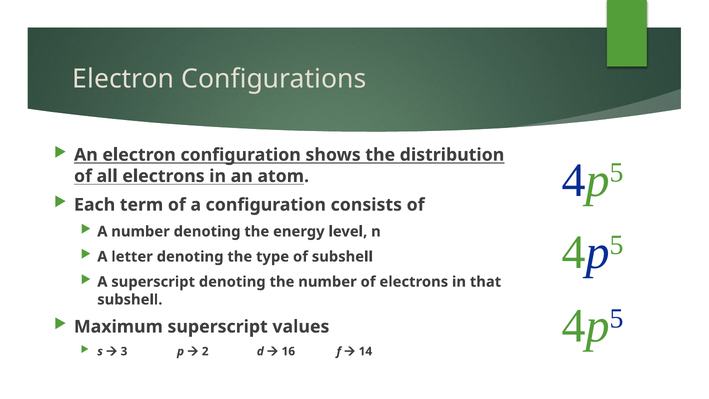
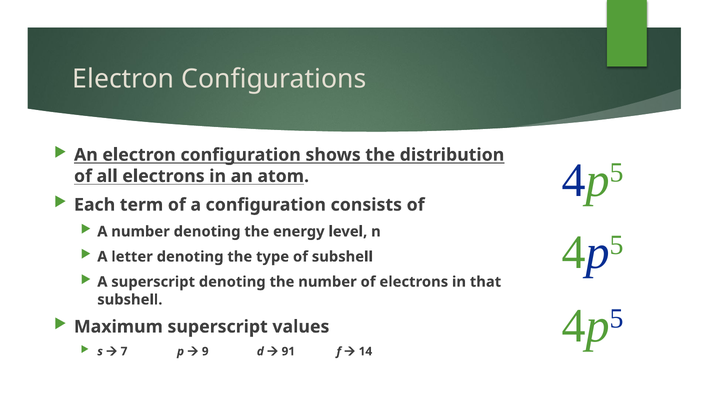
3: 3 -> 7 (124, 351)
2: 2 -> 9 (205, 351)
16: 16 -> 91 (288, 351)
